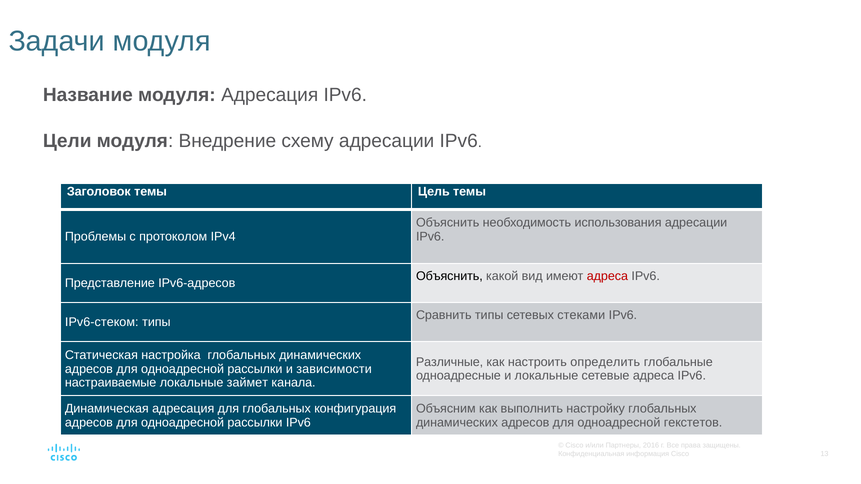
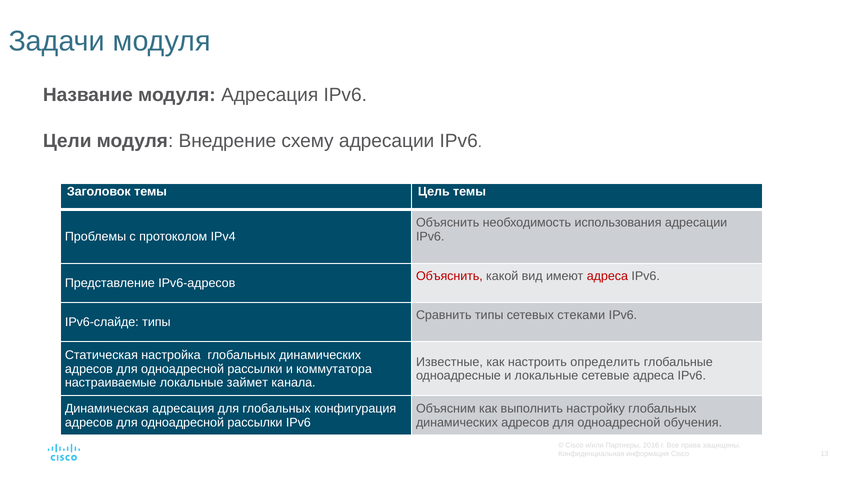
Объяснить colour: black -> red (449, 276)
IPv6-стеком: IPv6-стеком -> IPv6-слайде (102, 323)
Различные: Различные -> Известные (449, 362)
зависимости: зависимости -> коммутатора (334, 369)
гекстетов: гекстетов -> обучения (693, 423)
